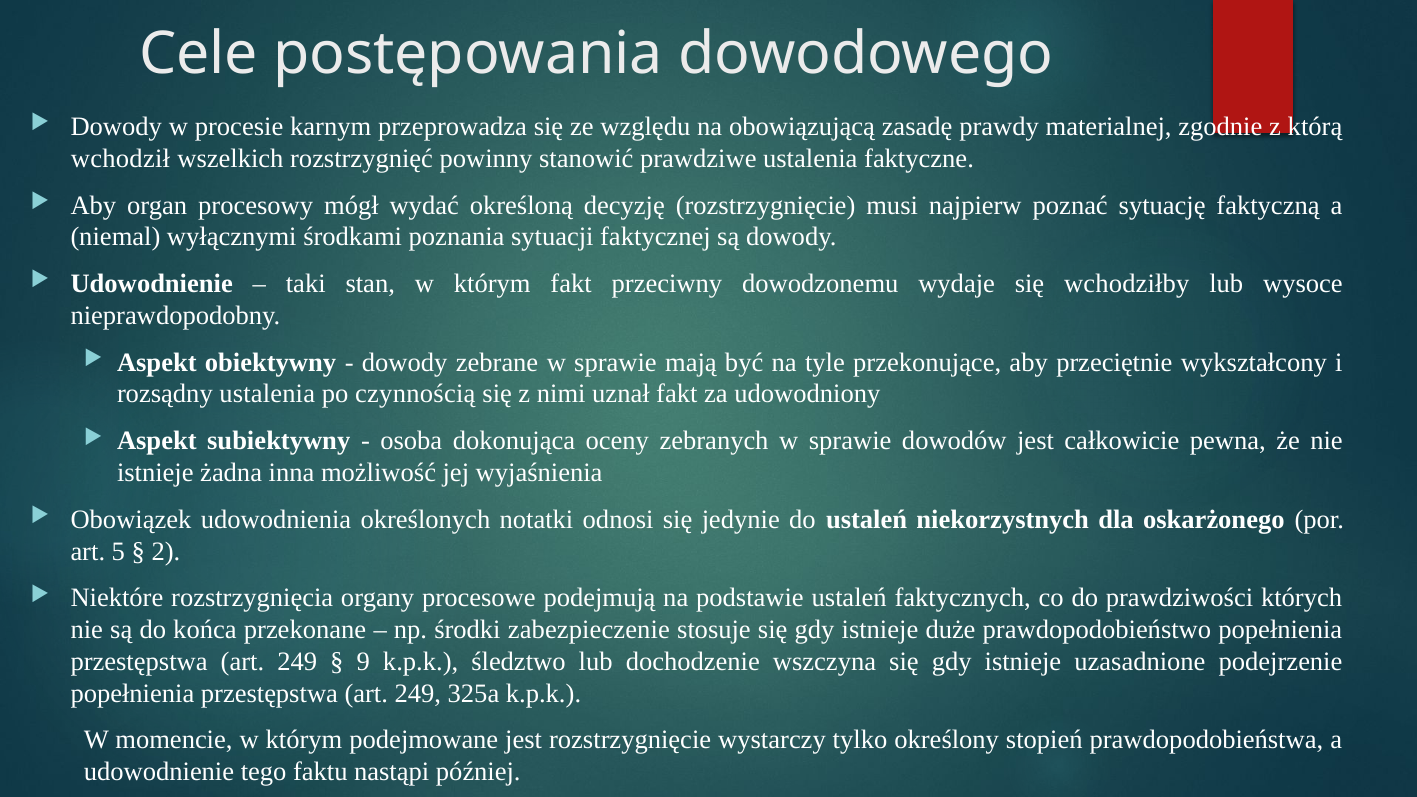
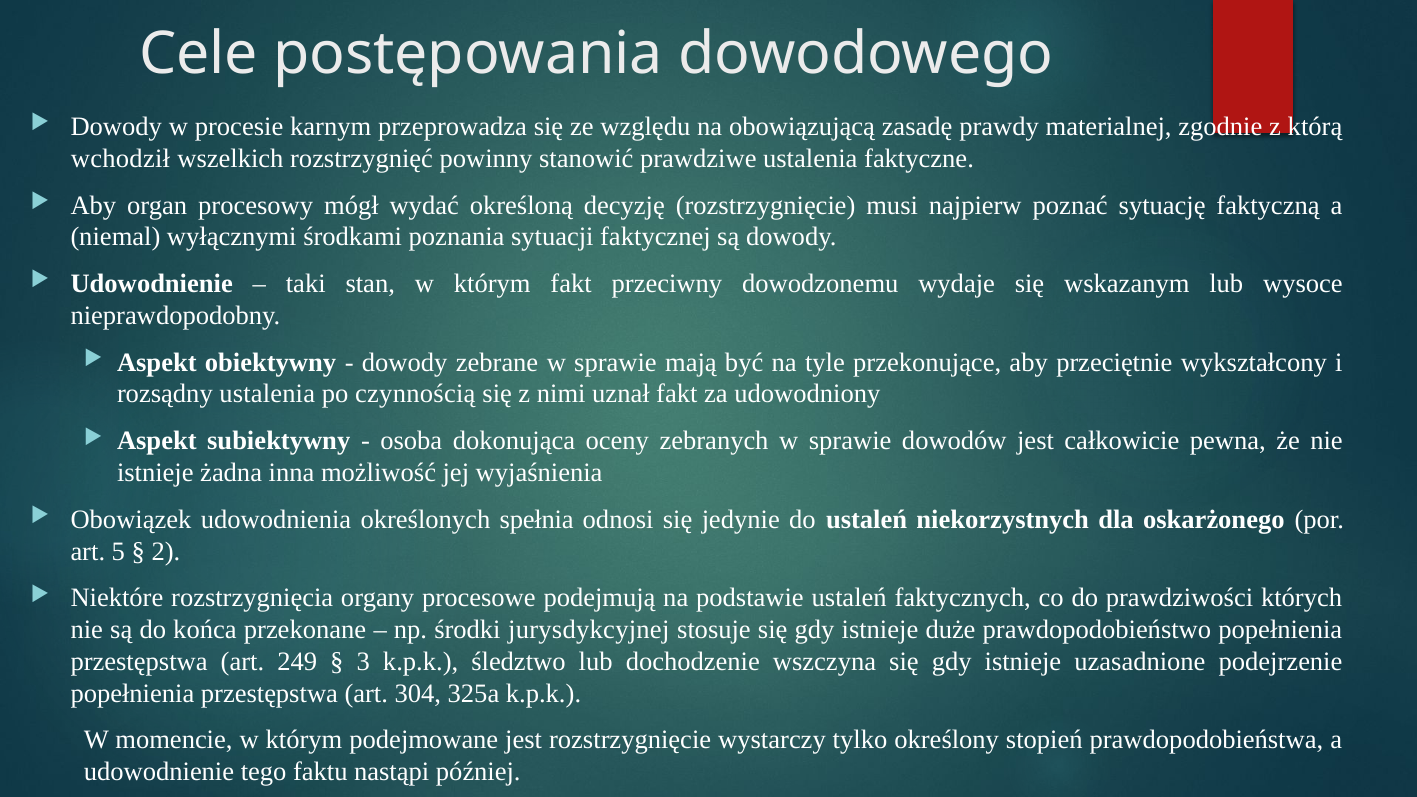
wchodziłby: wchodziłby -> wskazanym (1127, 284)
notatki: notatki -> spełnia (537, 519)
zabezpieczenie: zabezpieczenie -> jurysdykcyjnej (589, 630)
9: 9 -> 3 (363, 662)
249: 249 -> 304 (418, 694)
